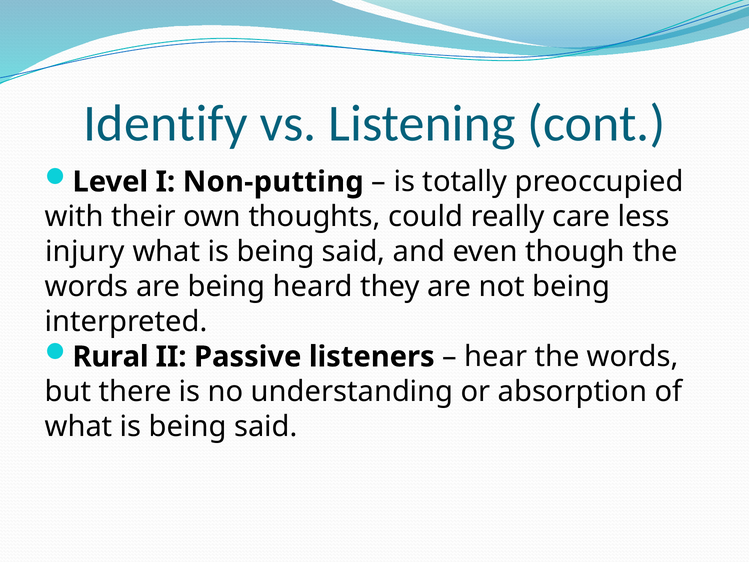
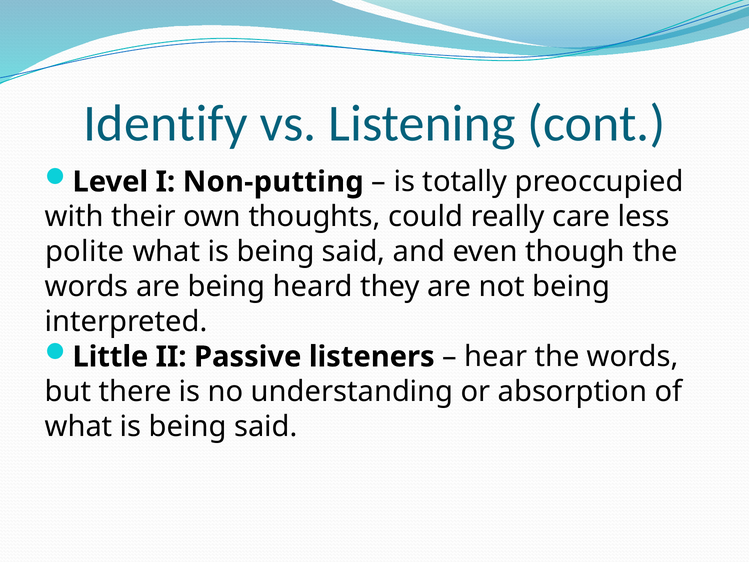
injury: injury -> polite (85, 252)
Rural: Rural -> Little (110, 357)
